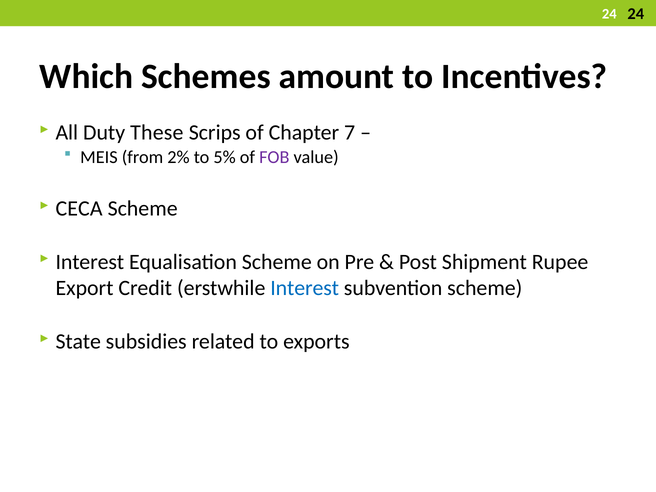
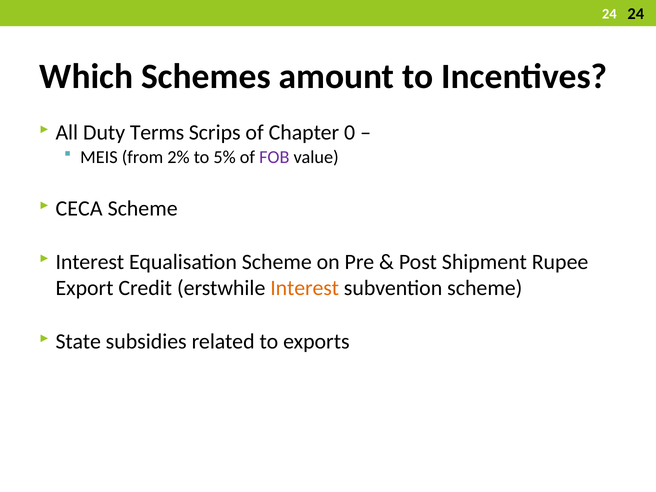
These: These -> Terms (157, 133)
7: 7 -> 0 (350, 133)
Interest colour: blue -> orange (305, 288)
